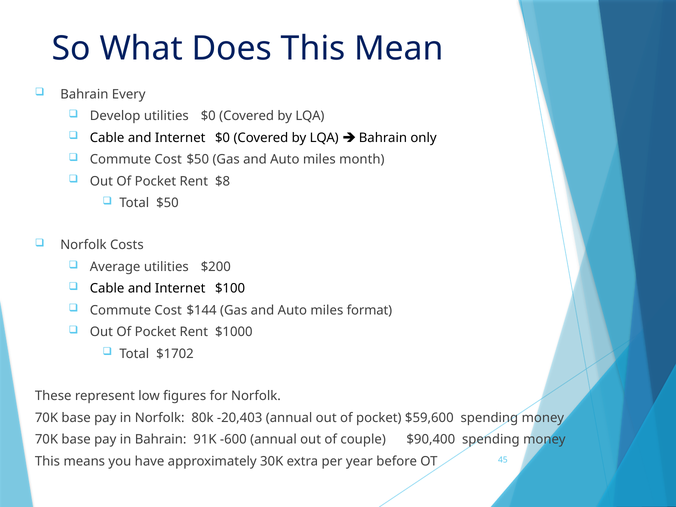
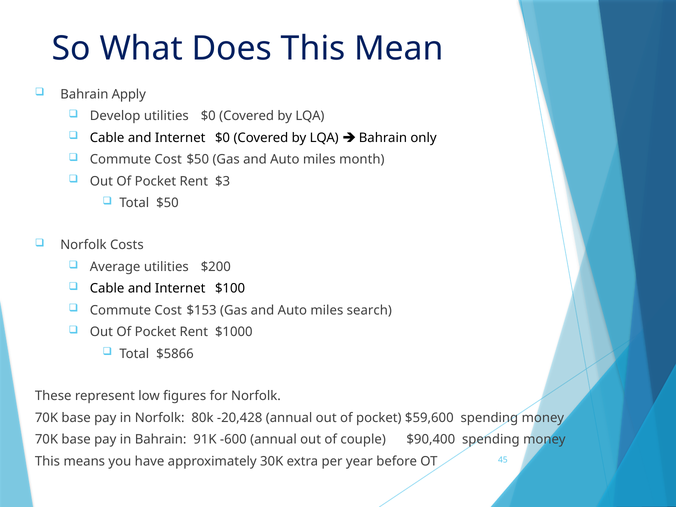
Every: Every -> Apply (129, 94)
$8: $8 -> $3 (223, 181)
$144: $144 -> $153 (202, 310)
format: format -> search (369, 310)
$1702: $1702 -> $5866 (175, 354)
-20,403: -20,403 -> -20,428 (240, 418)
